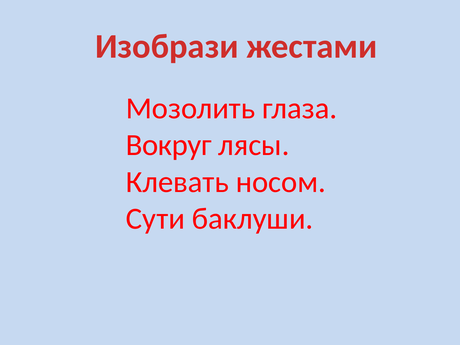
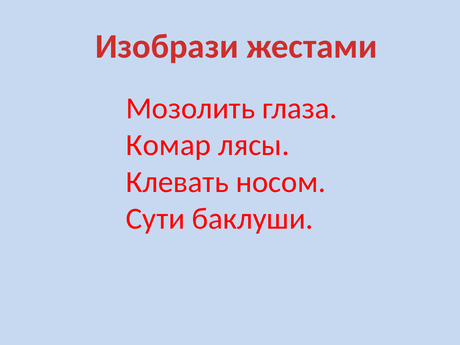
Вокруг: Вокруг -> Комар (168, 145)
